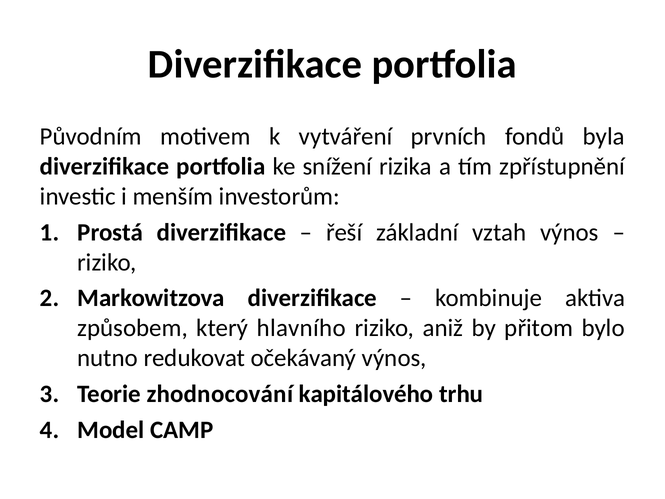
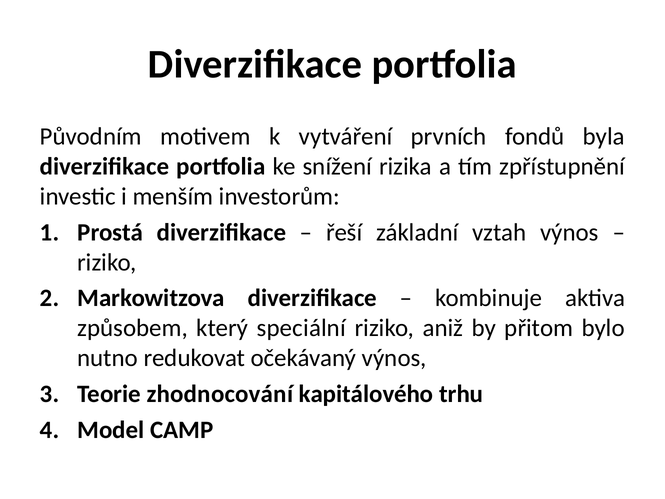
hlavního: hlavního -> speciální (301, 328)
